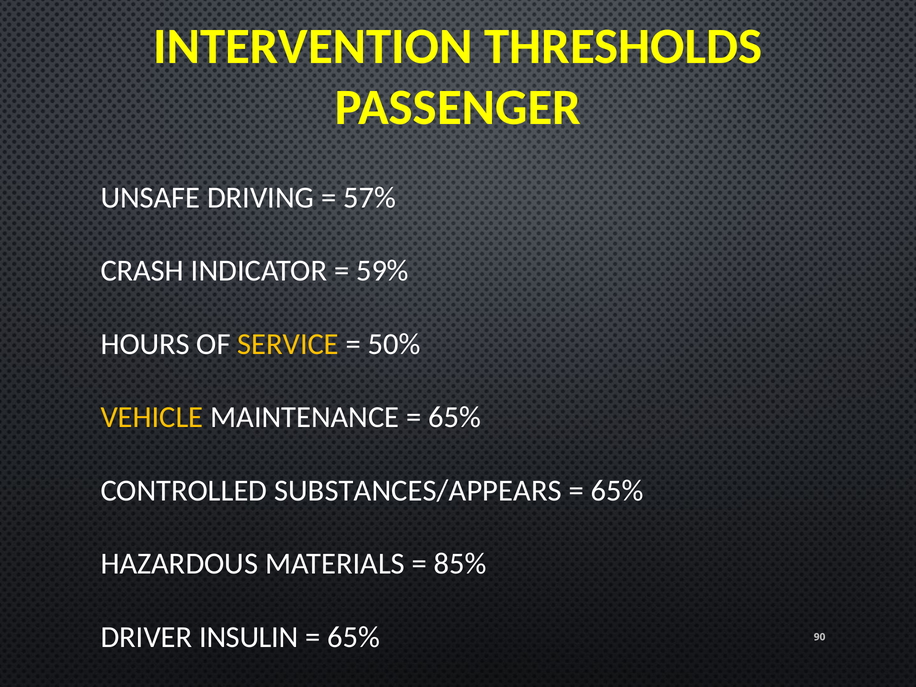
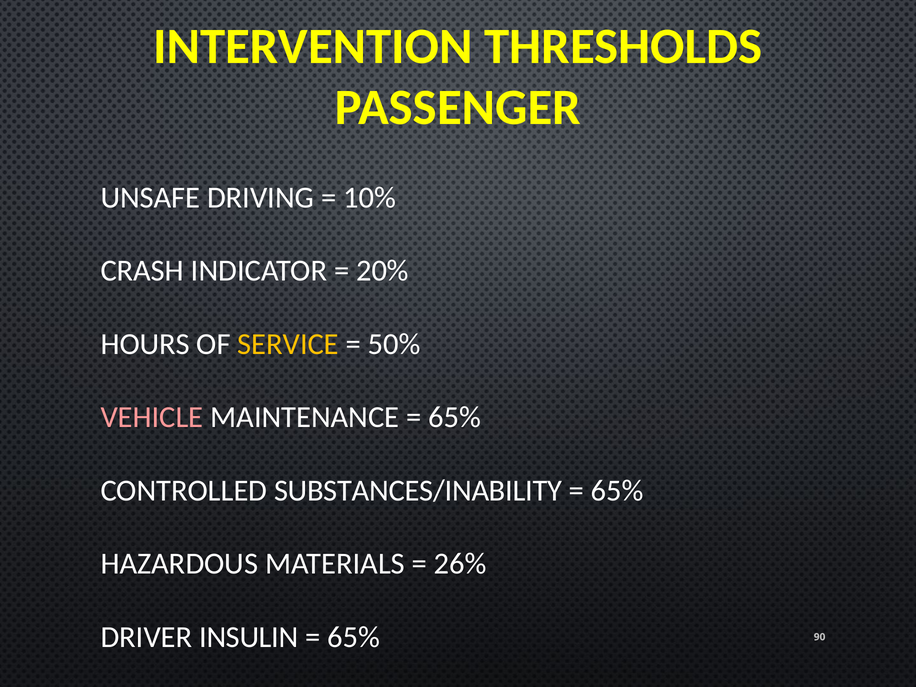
57%: 57% -> 10% (370, 197)
59%: 59% -> 20% (382, 271)
VEHICLE colour: yellow -> pink (152, 417)
SUBSTANCES/APPEARS: SUBSTANCES/APPEARS -> SUBSTANCES/INABILITY (418, 491)
85%: 85% -> 26% (460, 564)
